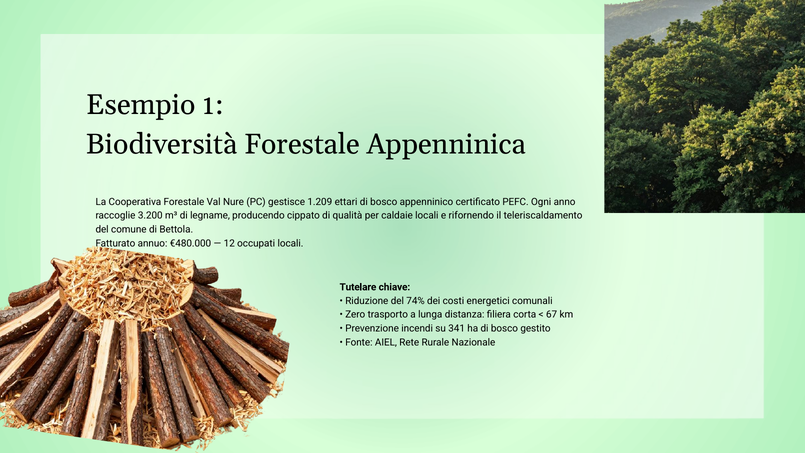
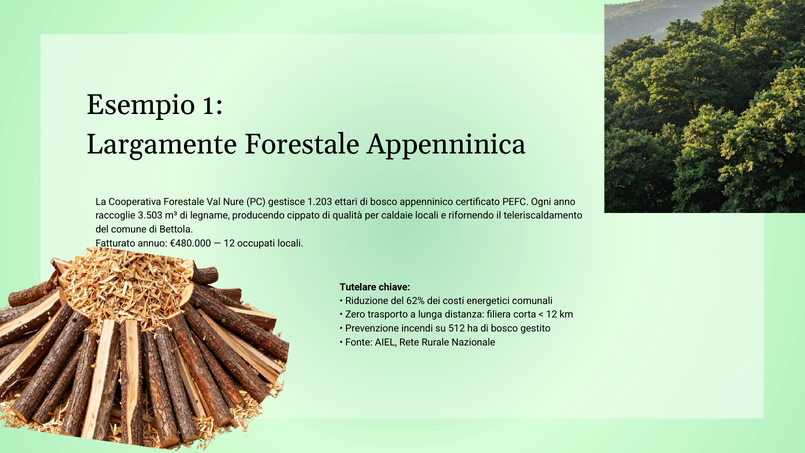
Biodiversità: Biodiversità -> Largamente (162, 144)
1.209: 1.209 -> 1.203 (320, 202)
3.200: 3.200 -> 3.503 (150, 216)
74%: 74% -> 62% (416, 301)
67: 67 -> 12 (552, 315)
341: 341 -> 512 (457, 328)
